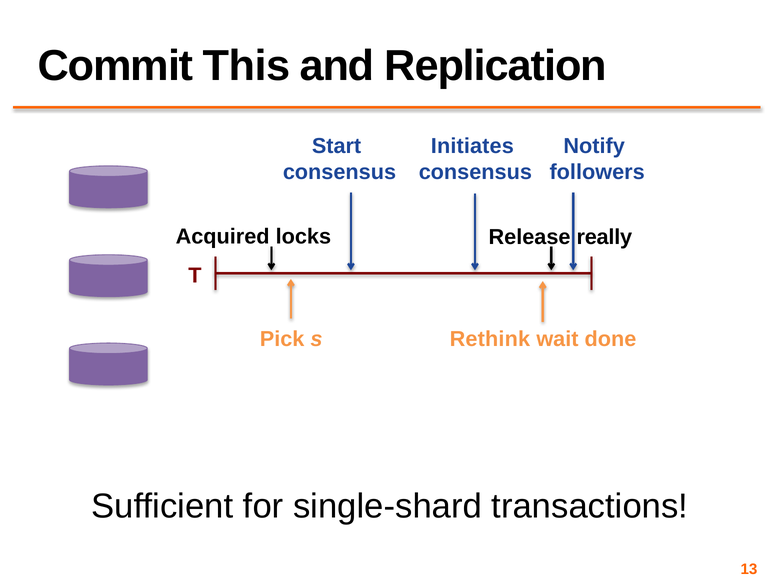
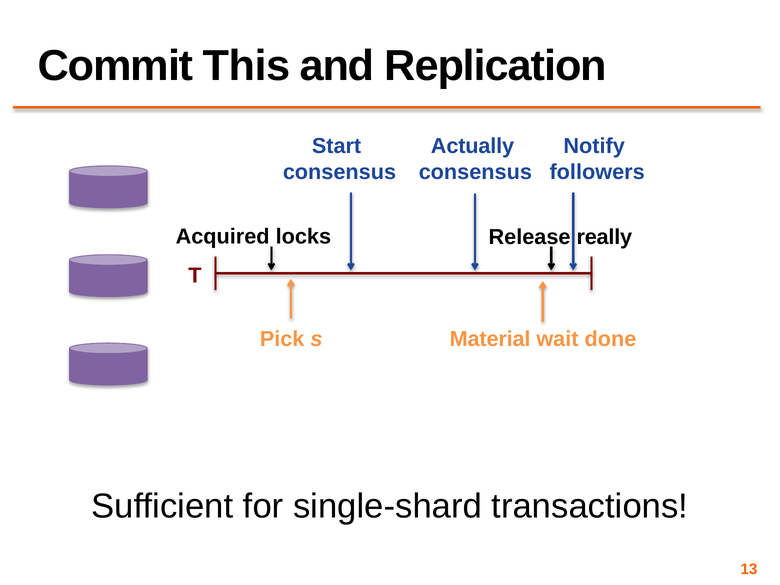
Initiates: Initiates -> Actually (472, 146)
Rethink: Rethink -> Material (490, 339)
